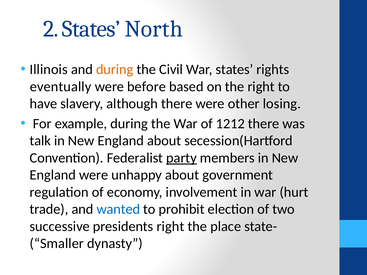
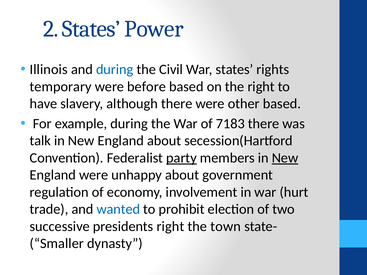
North: North -> Power (154, 29)
during colour: orange -> blue (115, 70)
eventually: eventually -> temporary (61, 87)
other losing: losing -> based (282, 104)
1212: 1212 -> 7183 (230, 124)
New underline: none -> present (285, 158)
place: place -> town (226, 227)
